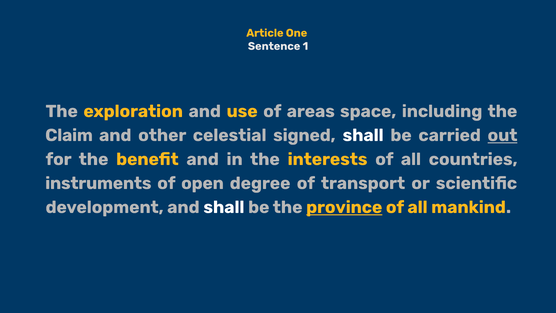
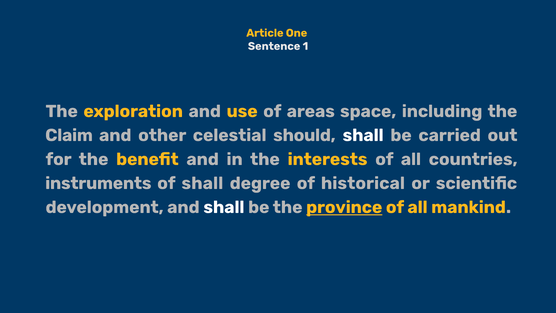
signed: signed -> should (304, 135)
out underline: present -> none (503, 135)
of open: open -> shall (202, 183)
transport: transport -> historical (363, 183)
